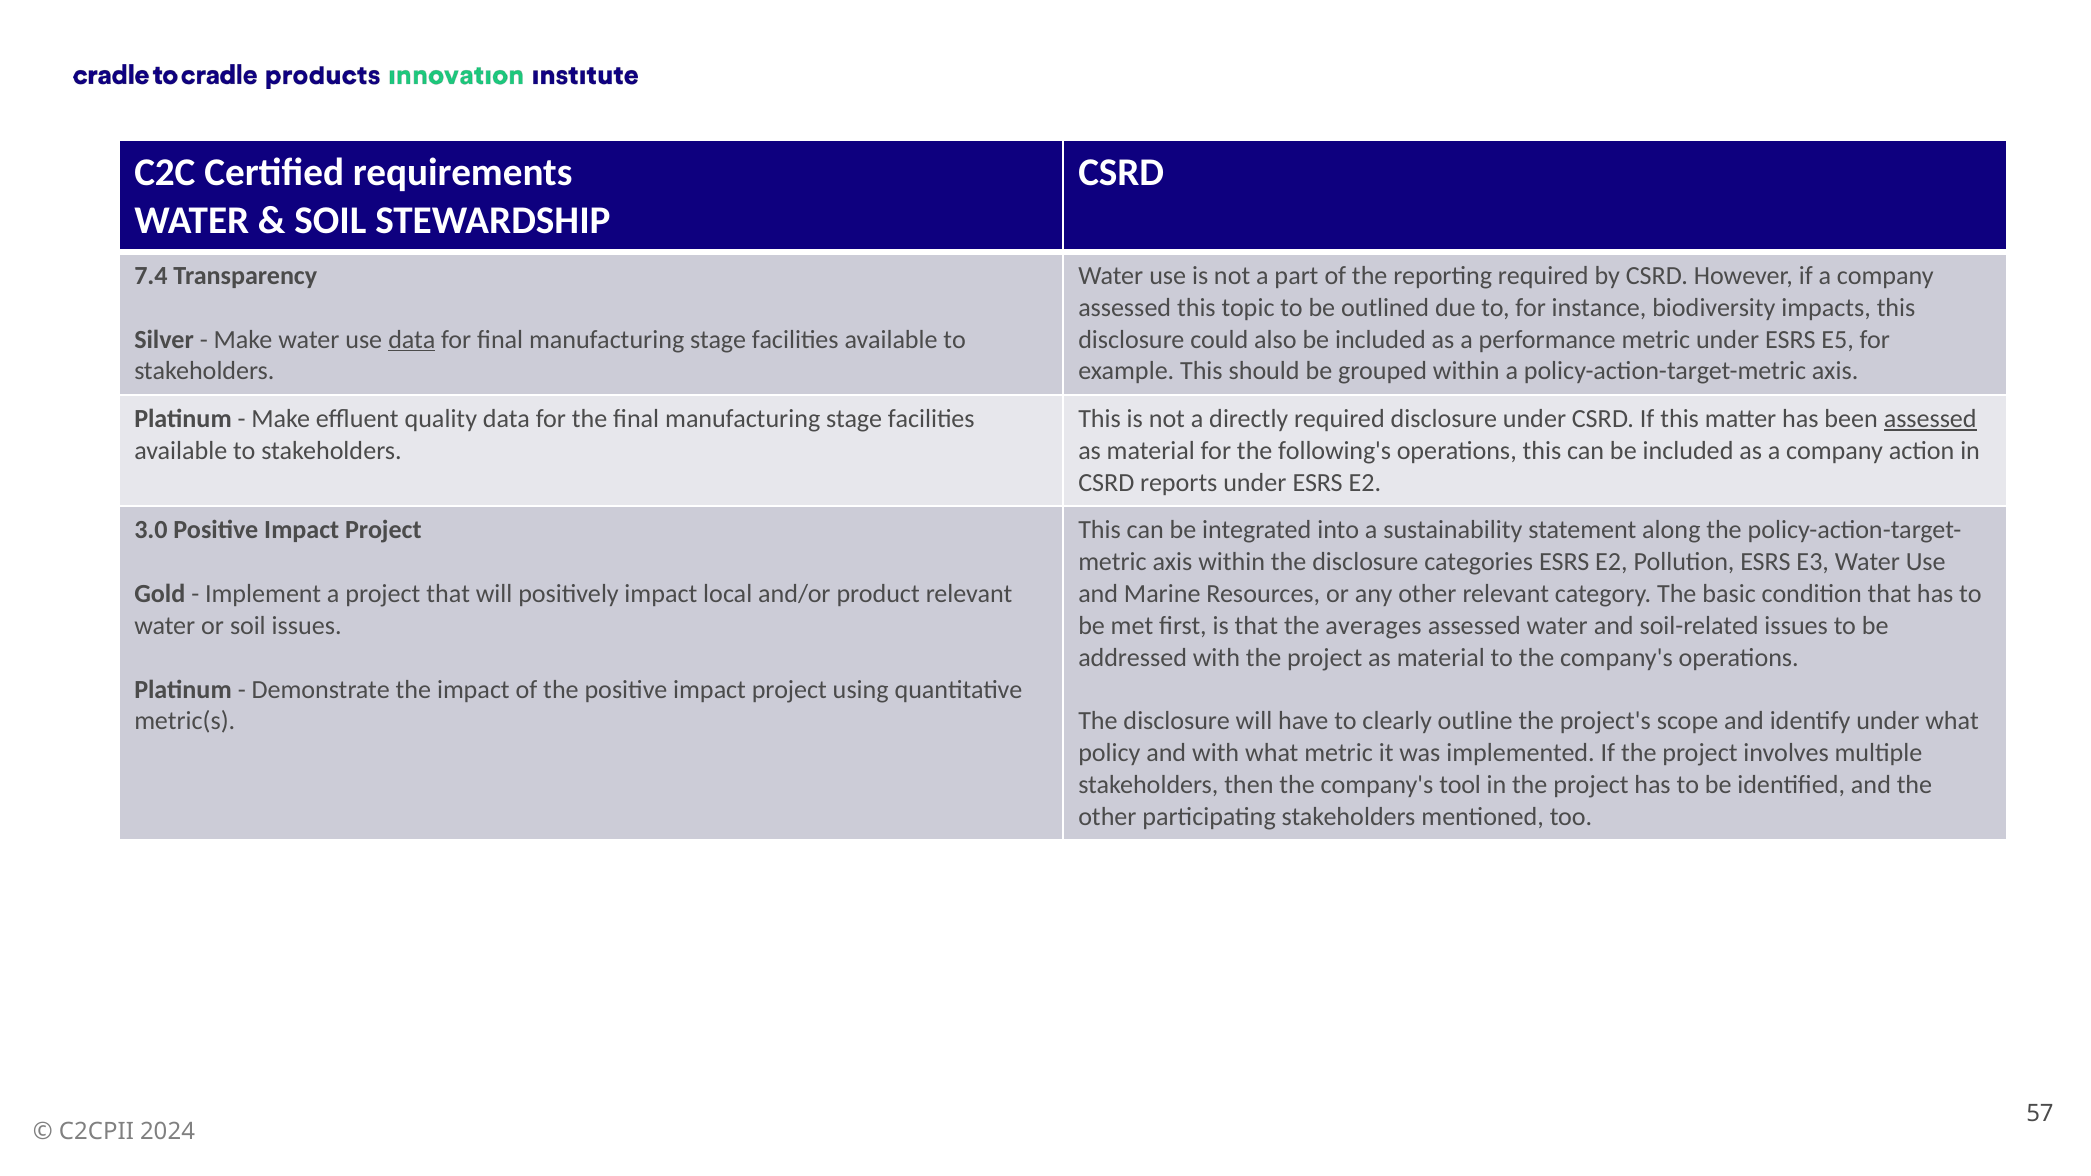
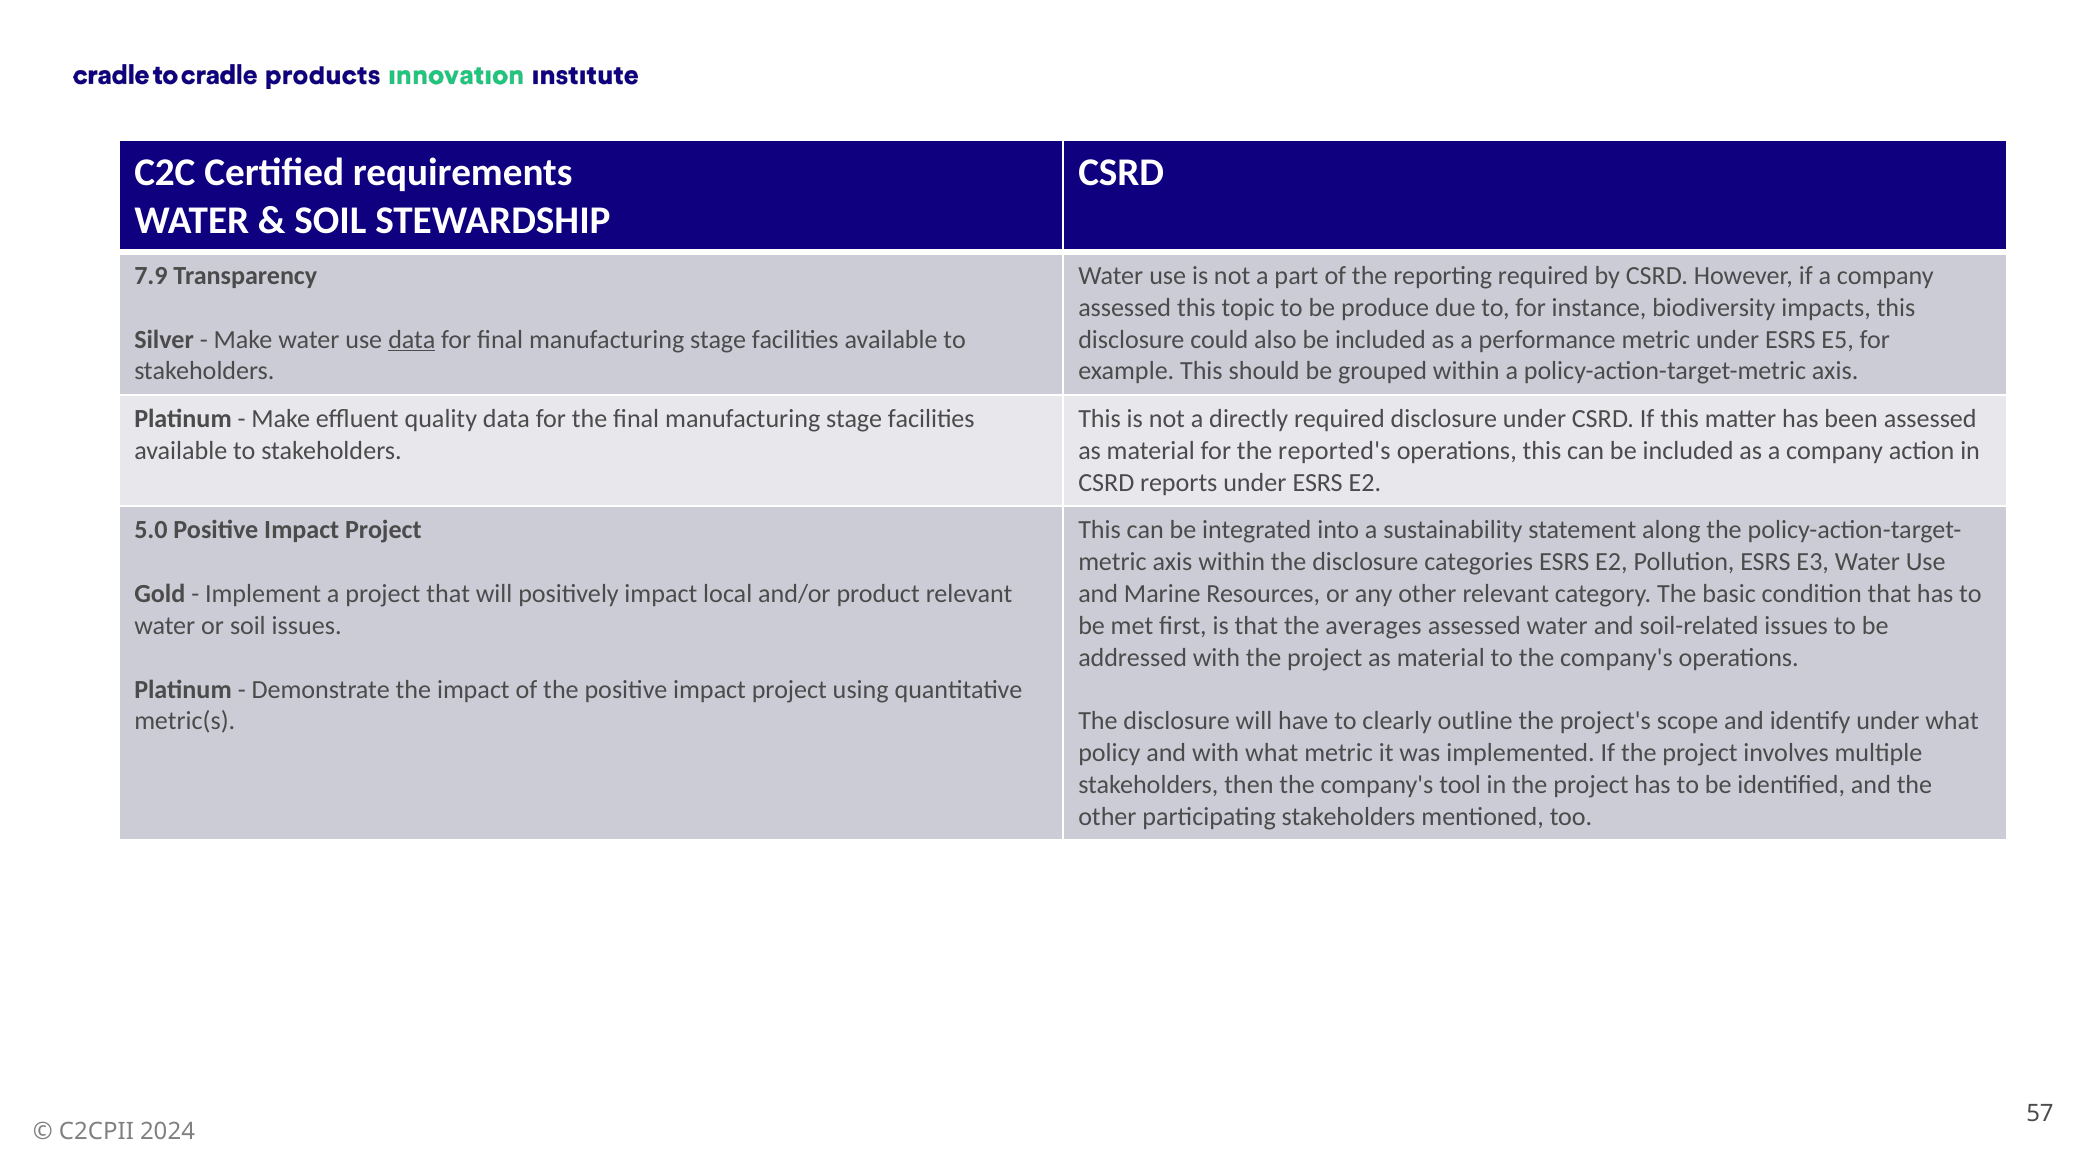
7.4: 7.4 -> 7.9 (151, 276)
outlined: outlined -> produce (1385, 308)
assessed underline: present -> none (1930, 419)
following's: following's -> reported's (1334, 451)
3.0: 3.0 -> 5.0 (151, 530)
